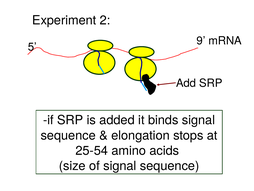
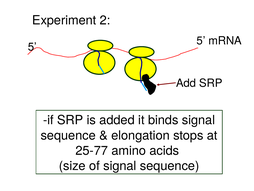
9: 9 -> 5 (201, 41)
25-54: 25-54 -> 25-77 (92, 150)
